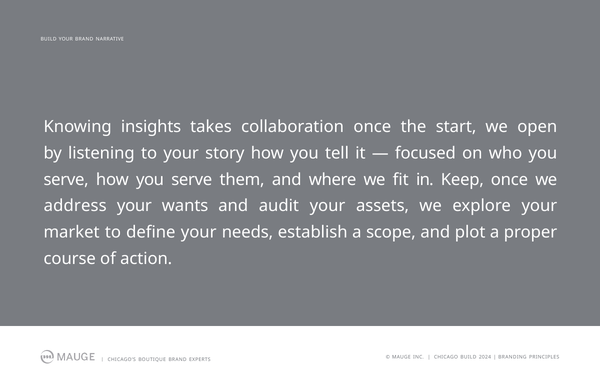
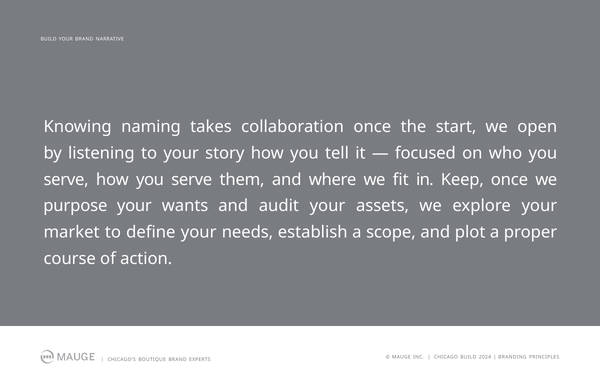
insights: insights -> naming (151, 127)
address: address -> purpose (75, 206)
